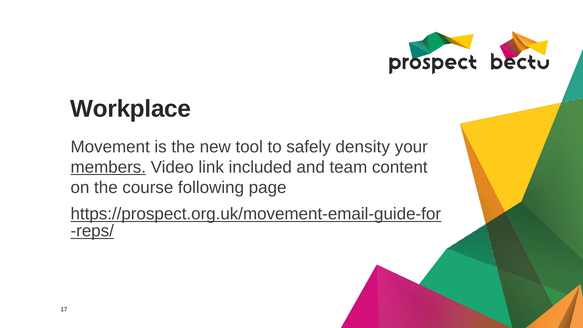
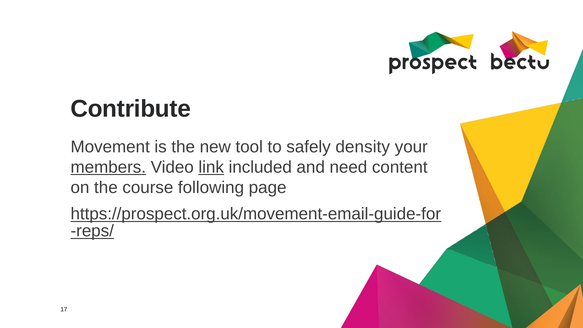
Workplace: Workplace -> Contribute (131, 109)
link underline: none -> present (211, 167)
team: team -> need (348, 167)
